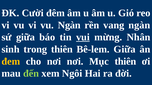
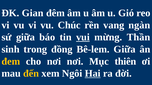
Cười: Cười -> Gian (33, 13)
vu Ngàn: Ngàn -> Chúc (69, 25)
Nhân: Nhân -> Thần (138, 37)
trong thiên: thiên -> đồng (62, 50)
đến colour: light green -> yellow (31, 74)
Hai underline: none -> present (93, 74)
